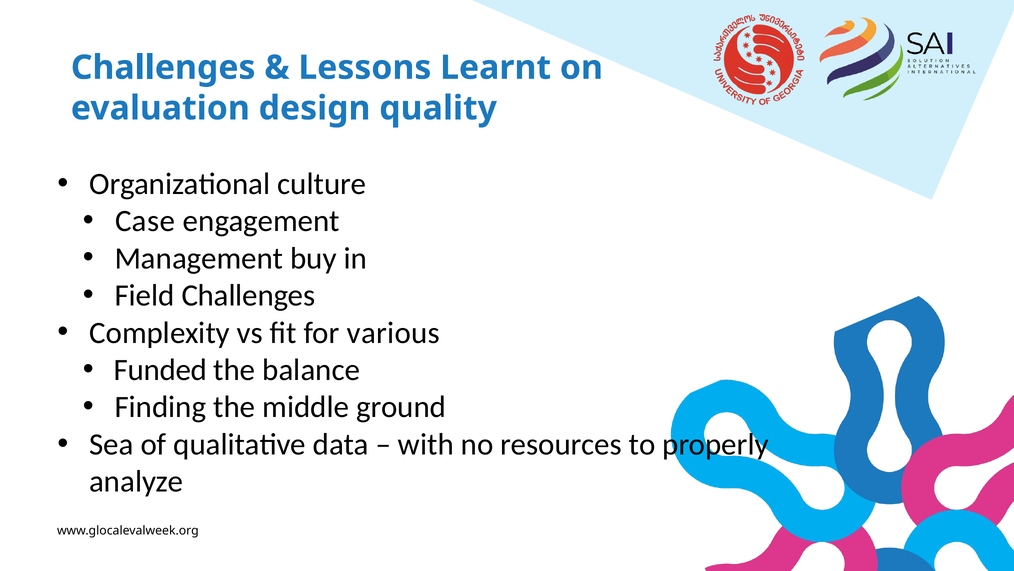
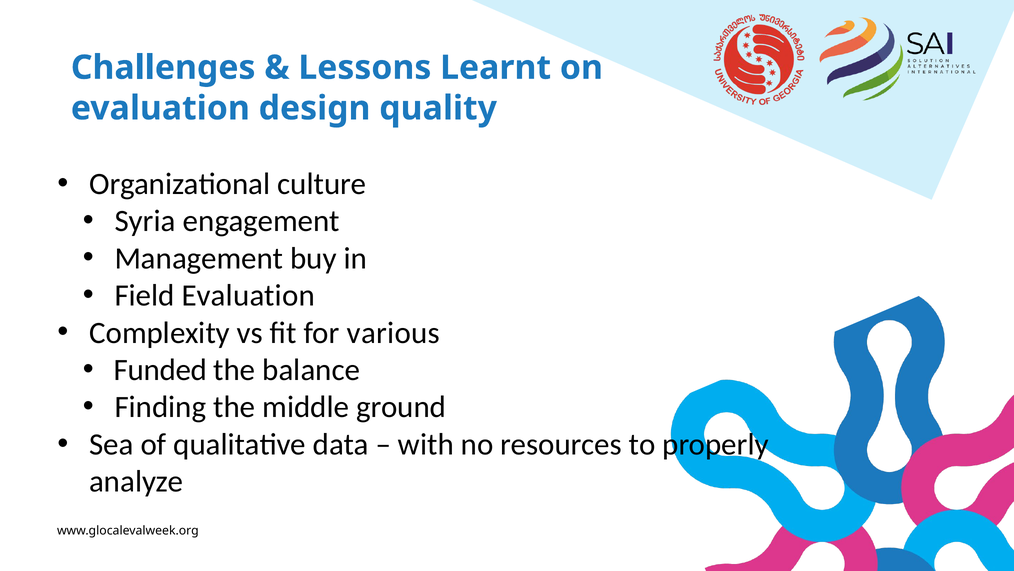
Case: Case -> Syria (145, 221)
Field Challenges: Challenges -> Evaluation (248, 295)
